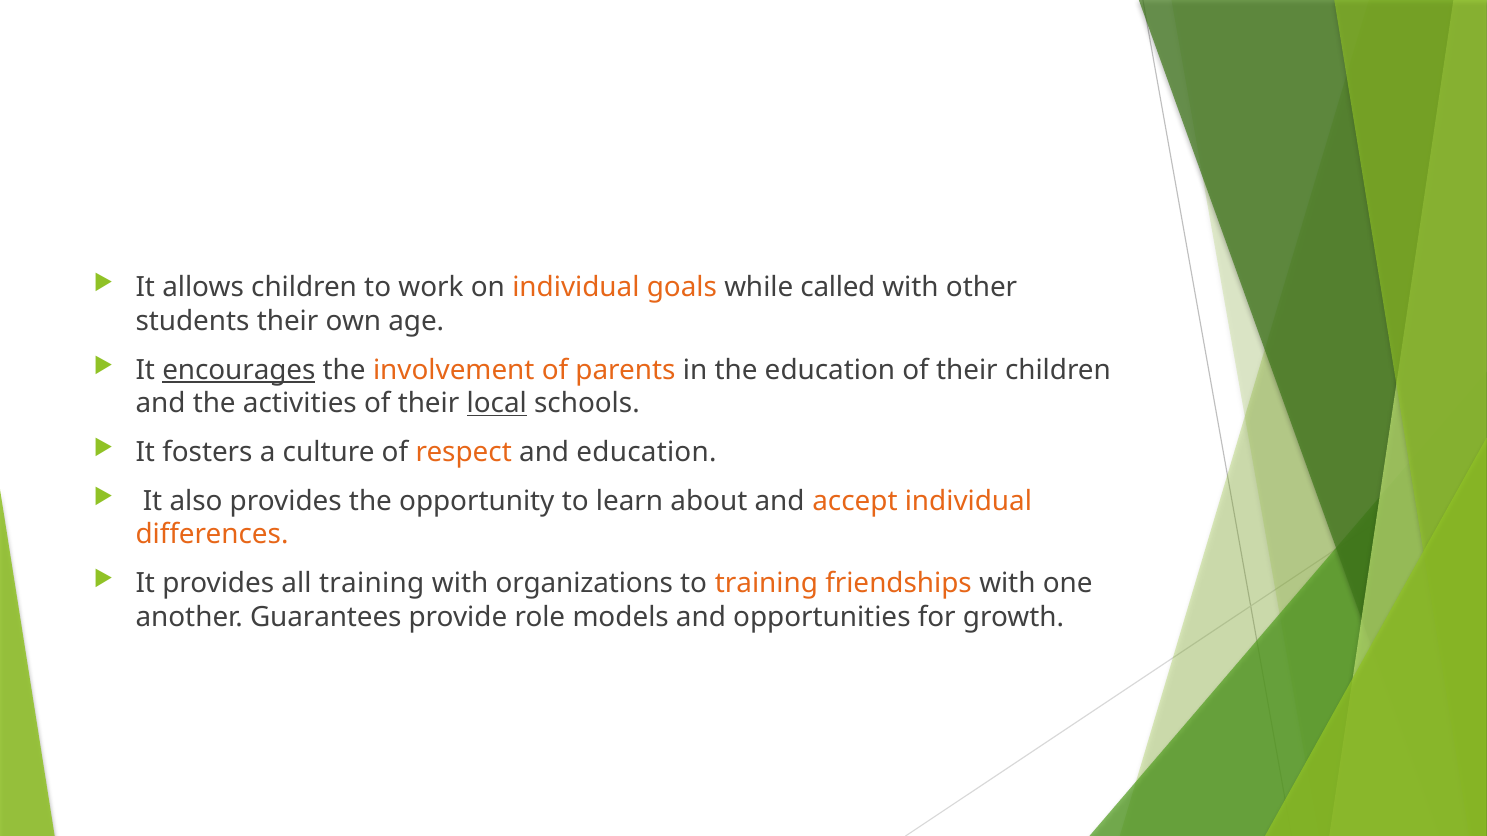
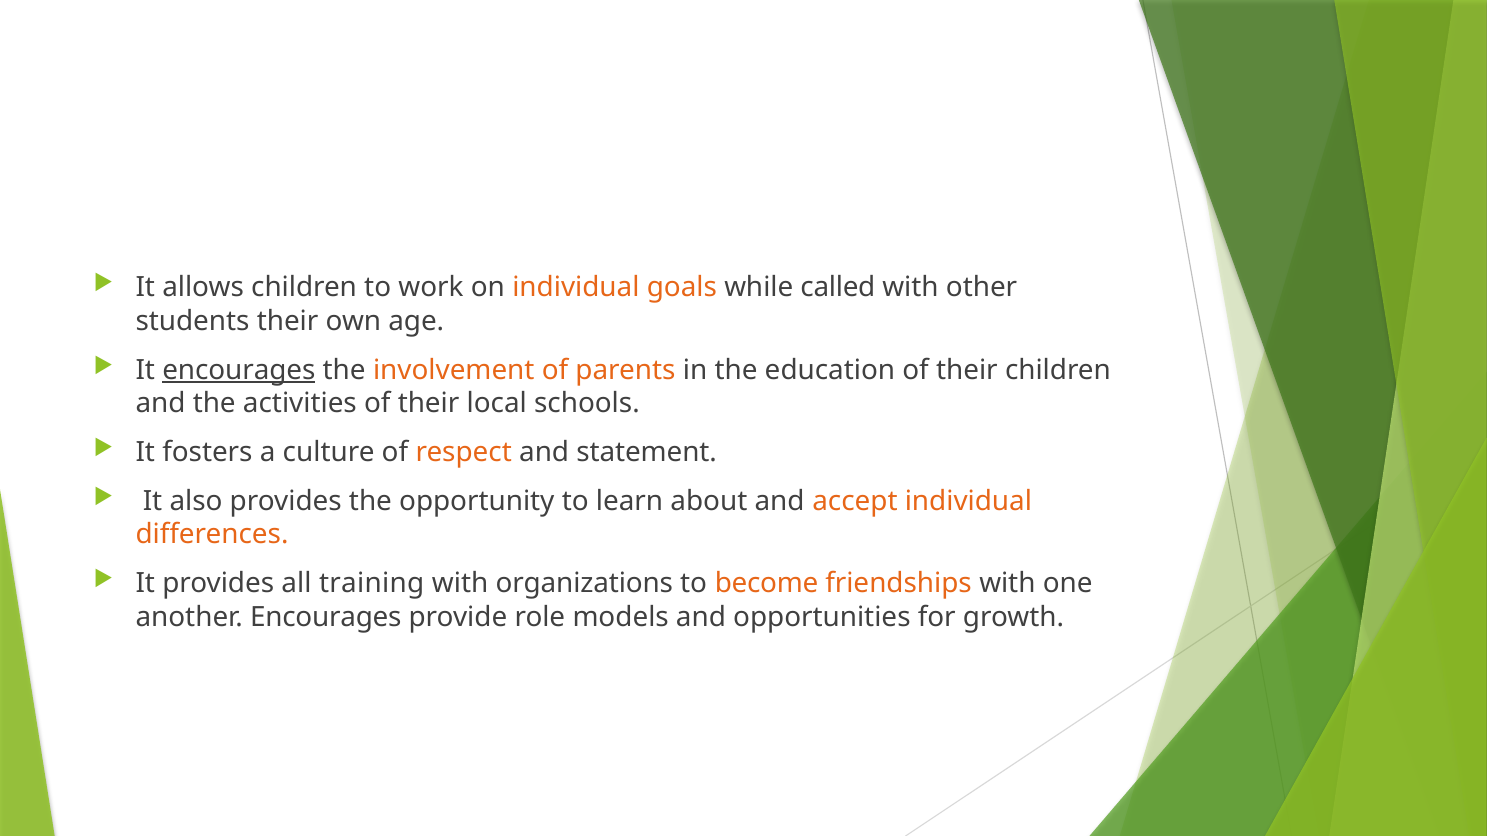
local underline: present -> none (497, 404)
and education: education -> statement (647, 453)
to training: training -> become (767, 584)
another Guarantees: Guarantees -> Encourages (326, 617)
